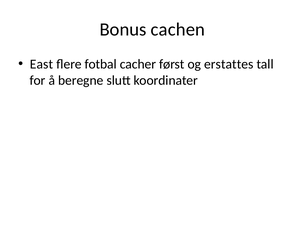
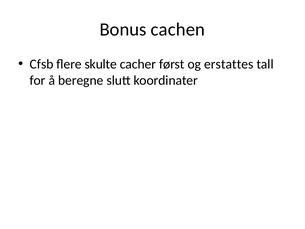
East: East -> Cfsb (42, 64)
fotbal: fotbal -> skulte (101, 64)
